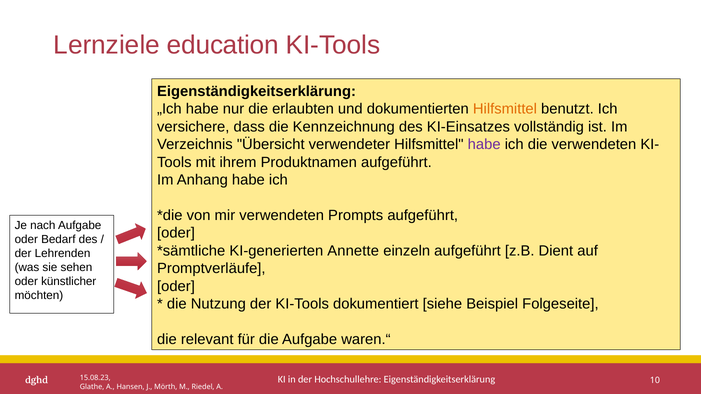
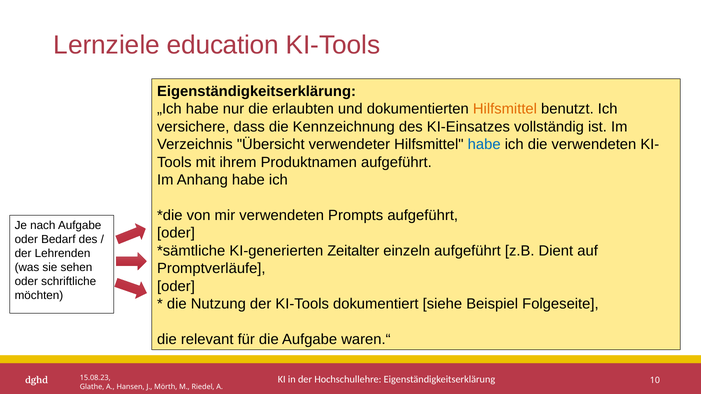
habe colour: purple -> blue (484, 145)
Annette: Annette -> Zeitalter (353, 251)
künstlicher: künstlicher -> schriftliche (69, 282)
